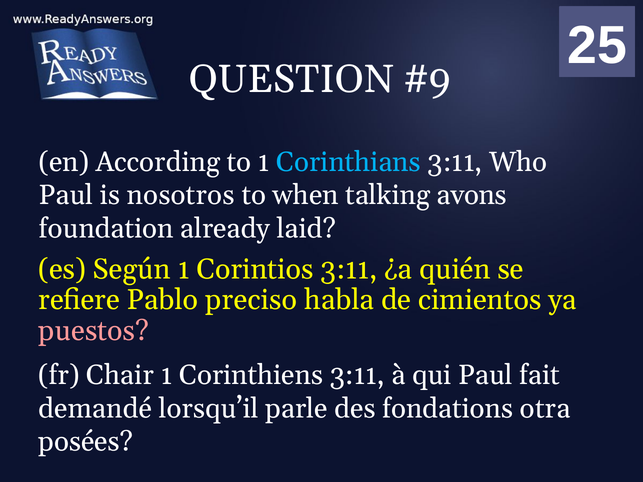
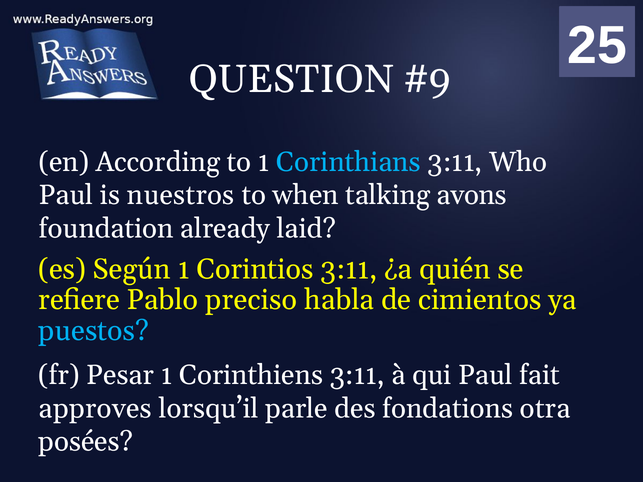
nosotros: nosotros -> nuestros (181, 195)
puestos colour: pink -> light blue (94, 331)
Chair: Chair -> Pesar (120, 375)
demandé: demandé -> approves (95, 409)
